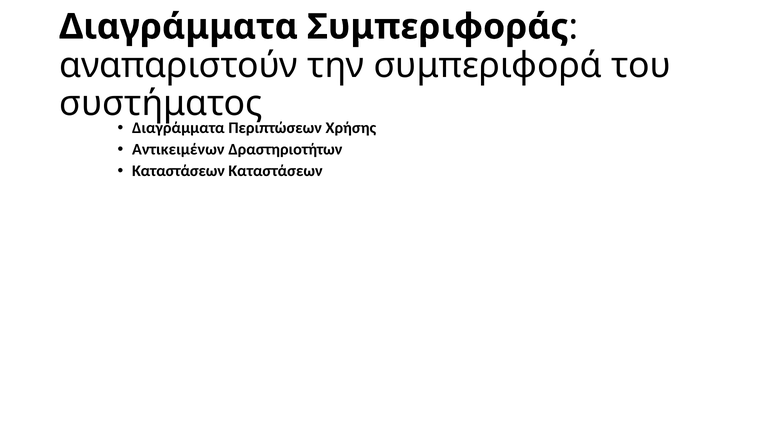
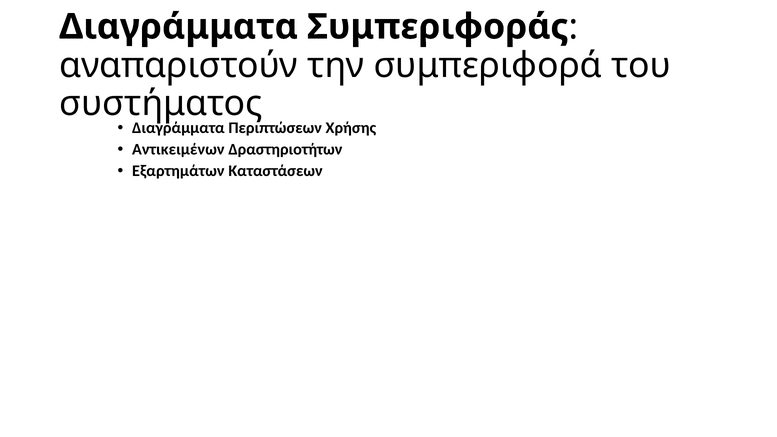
Καταστάσεων: Καταστάσεων -> Εξαρτημάτων (178, 171)
